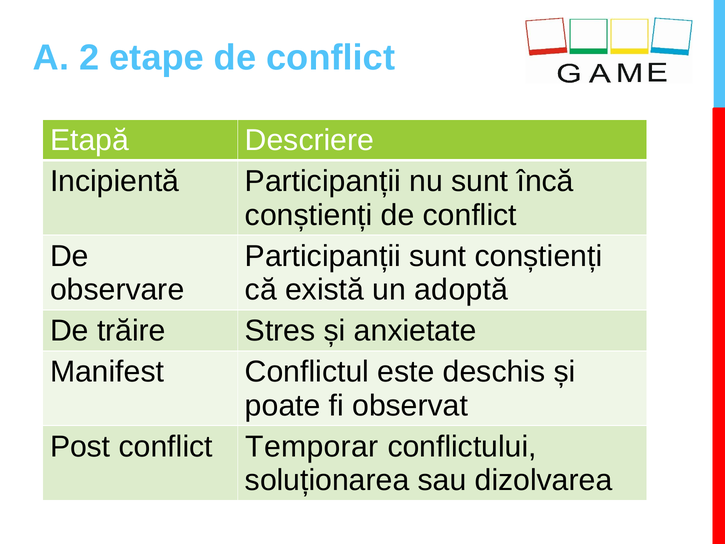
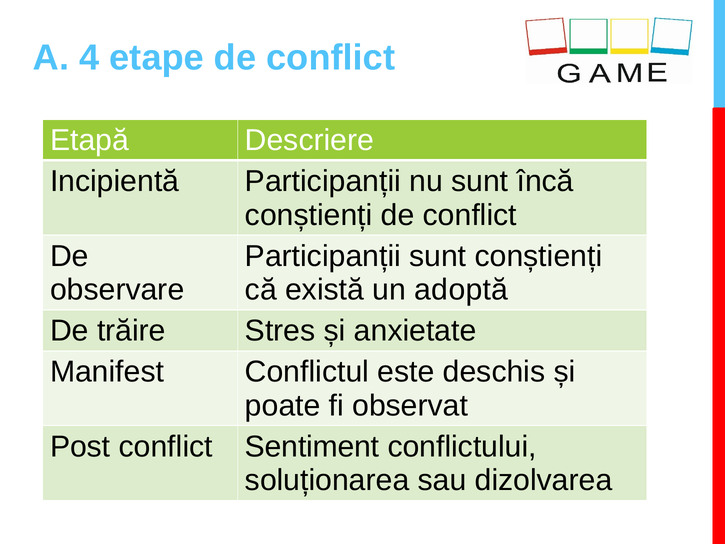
2: 2 -> 4 (89, 58)
Temporar: Temporar -> Sentiment (312, 446)
